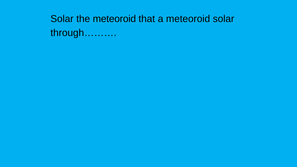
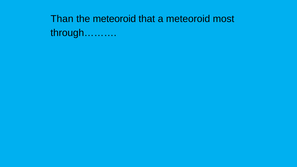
Solar: Solar -> Than (62, 19)
meteoroid solar: solar -> most (224, 19)
